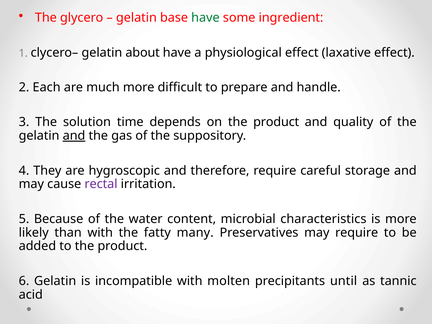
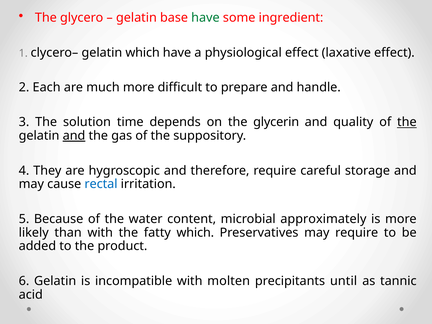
gelatin about: about -> which (143, 53)
on the product: product -> glycerin (276, 122)
the underline: none -> present (407, 122)
rectal colour: purple -> blue (101, 184)
characteristics: characteristics -> approximately (323, 219)
fatty many: many -> which (195, 233)
